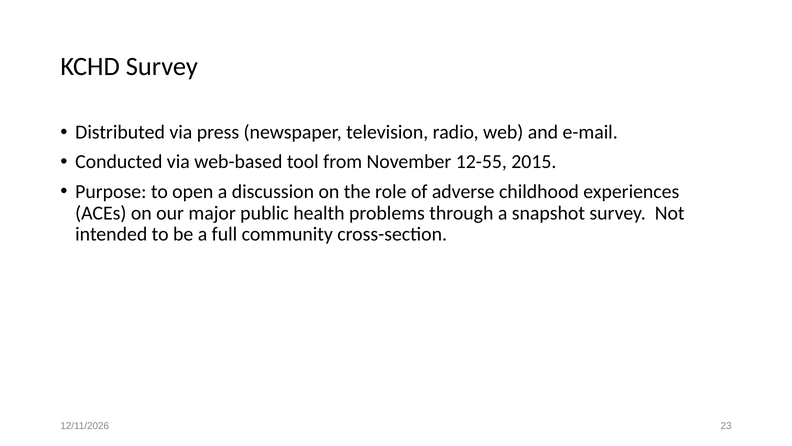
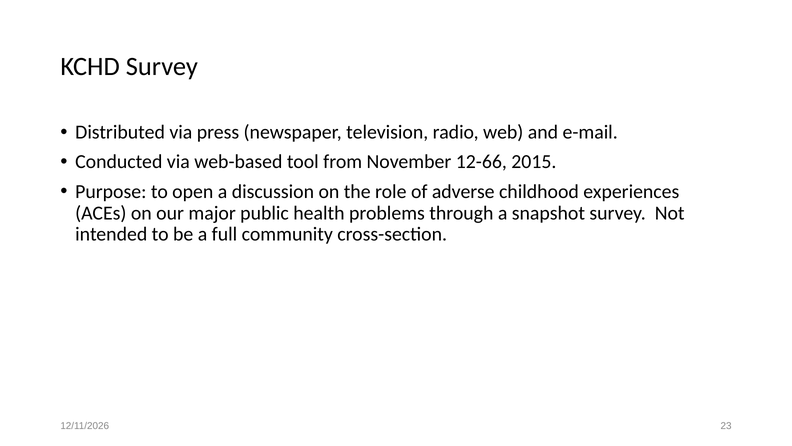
12-55: 12-55 -> 12-66 (481, 162)
